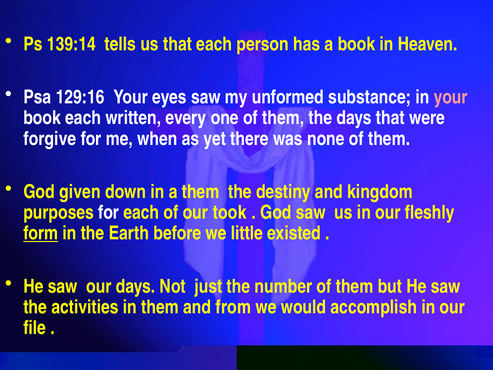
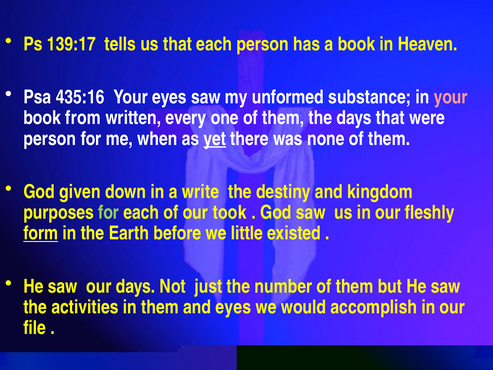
139:14: 139:14 -> 139:17 (71, 44)
129:16: 129:16 -> 435:16 (80, 97)
book each: each -> from (83, 118)
forgive: forgive -> person (50, 139)
yet underline: none -> present (215, 139)
a them: them -> write (200, 192)
for colour: white -> light green (109, 212)
and from: from -> eyes (233, 307)
